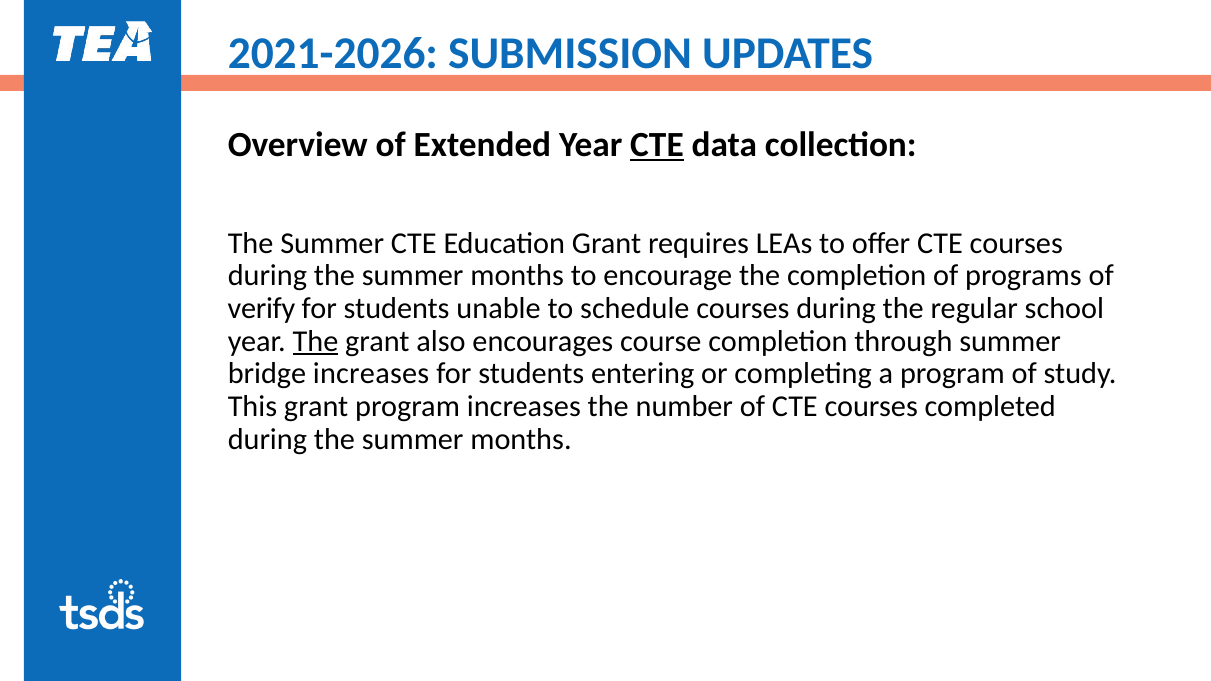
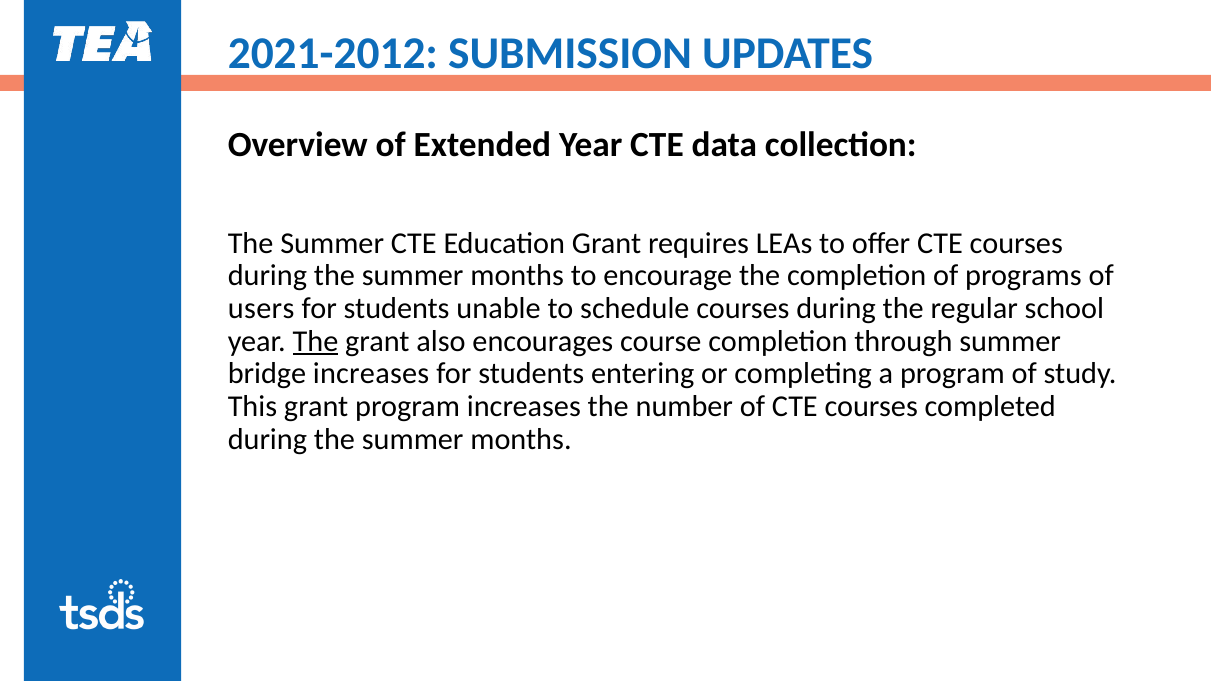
2021-2026: 2021-2026 -> 2021-2012 (333, 54)
CTE underline: present -> none (657, 144)
verify: verify -> users (261, 309)
